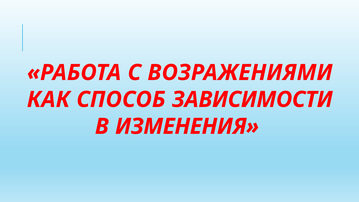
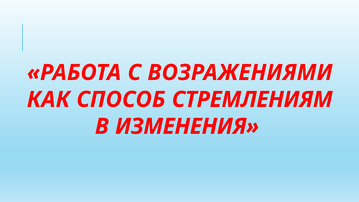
ЗАВИСИМОСТИ: ЗАВИСИМОСТИ -> СТРЕМЛЕНИЯМ (252, 99)
